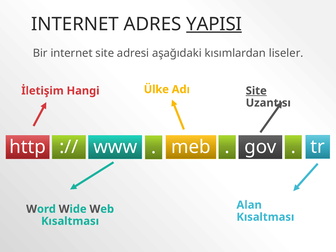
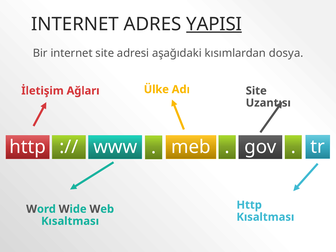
liseler: liseler -> dosya (286, 53)
Site underline: present -> none (256, 91)
Hangi: Hangi -> Ağları (83, 91)
Alan: Alan -> Http (249, 205)
